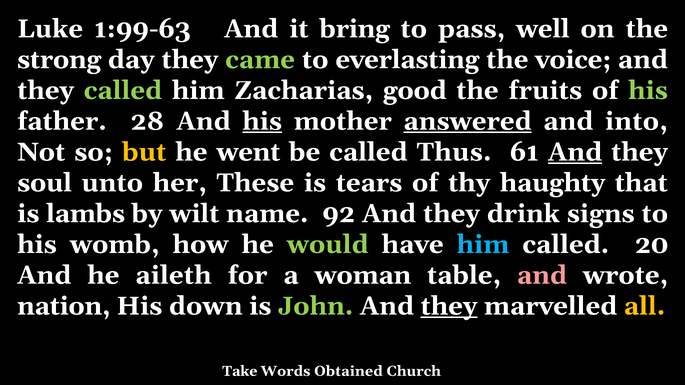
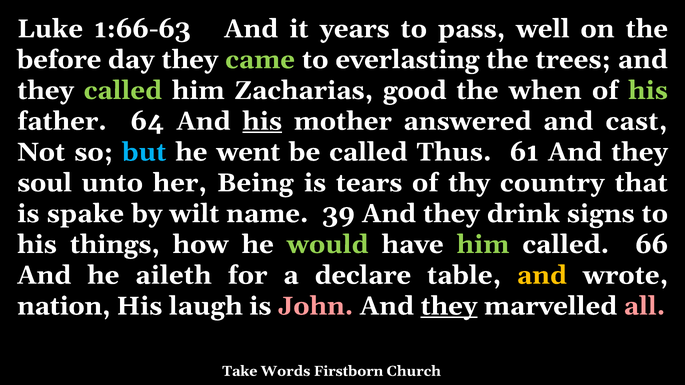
1:99-63: 1:99-63 -> 1:66-63 (142, 29)
bring: bring -> years (355, 29)
strong: strong -> before (59, 60)
voice: voice -> trees (573, 60)
fruits: fruits -> when (545, 91)
28: 28 -> 64 (147, 121)
answered underline: present -> none (468, 121)
into: into -> cast (636, 121)
but colour: yellow -> light blue (144, 152)
And underline: present -> none (575, 152)
These: These -> Being (255, 183)
haughty: haughty -> country (552, 183)
lambs: lambs -> spake (85, 214)
92: 92 -> 39 (339, 214)
womb: womb -> things (115, 245)
him colour: light blue -> light green (483, 245)
20: 20 -> 66 (652, 245)
woman: woman -> declare (363, 275)
and colour: pink -> yellow (542, 275)
down: down -> laugh (206, 306)
John colour: light green -> pink (316, 306)
all colour: yellow -> pink (644, 306)
Obtained: Obtained -> Firstborn (349, 371)
